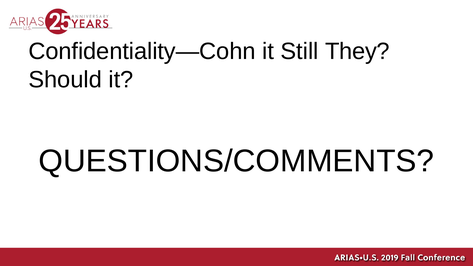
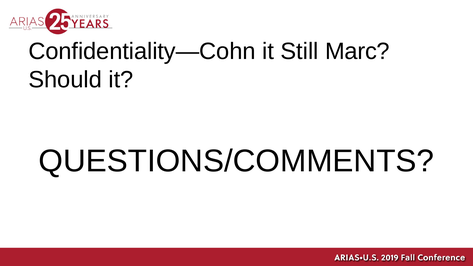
They: They -> Marc (357, 51)
